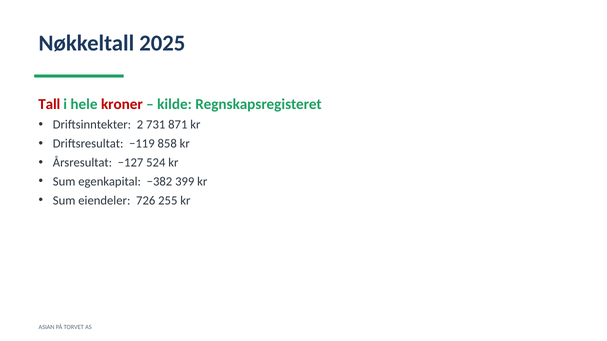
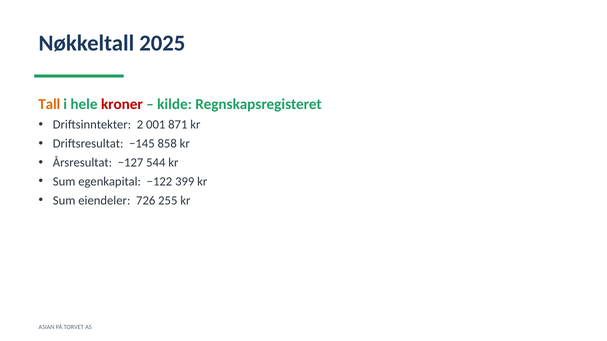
Tall colour: red -> orange (49, 105)
731: 731 -> 001 (156, 125)
−119: −119 -> −145 (142, 144)
524: 524 -> 544 (156, 163)
−382: −382 -> −122 (159, 182)
